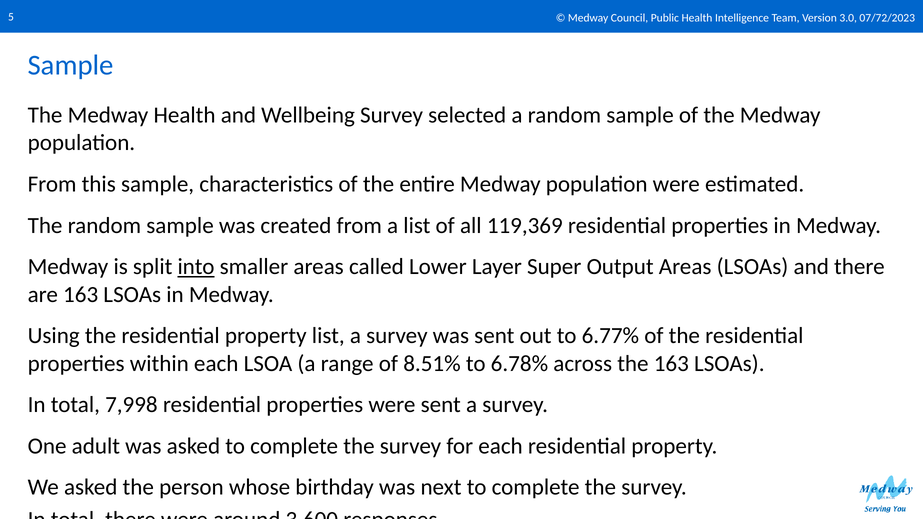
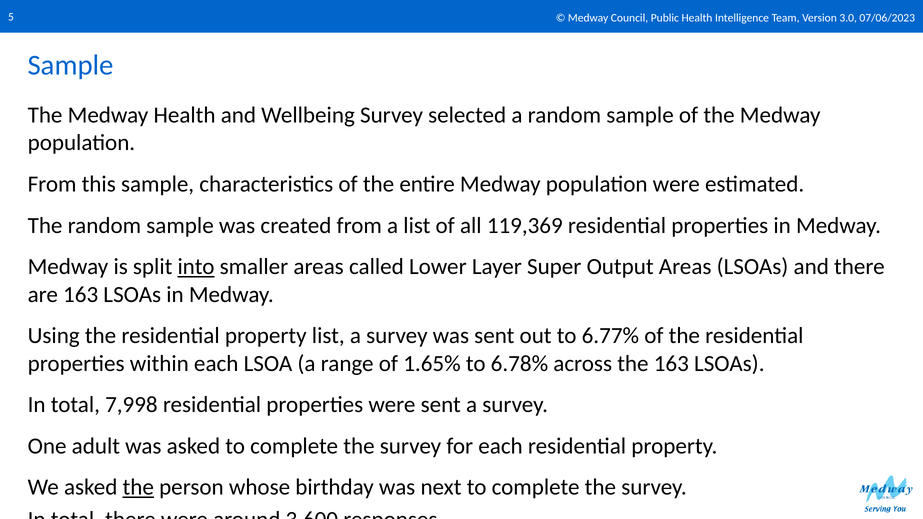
07/72/2023: 07/72/2023 -> 07/06/2023 (887, 18)
8.51%: 8.51% -> 1.65% (432, 364)
the underline: none -> present (138, 487)
